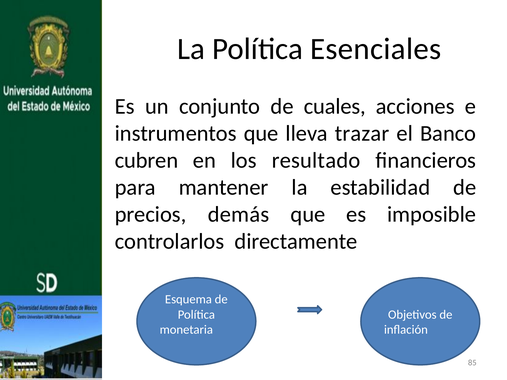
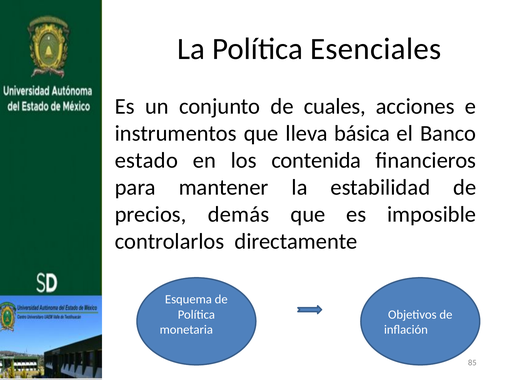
trazar: trazar -> básica (362, 133)
cubren: cubren -> estado (146, 161)
resultado: resultado -> contenida (316, 161)
